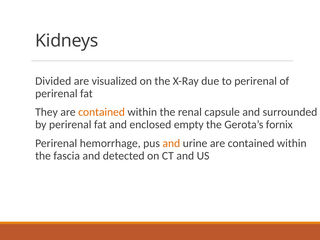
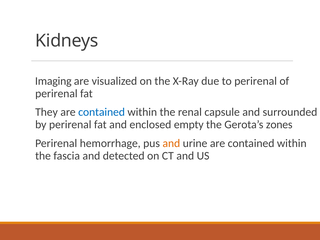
Divided: Divided -> Imaging (53, 81)
contained colour: orange -> blue (102, 112)
fornix: fornix -> zones (279, 125)
